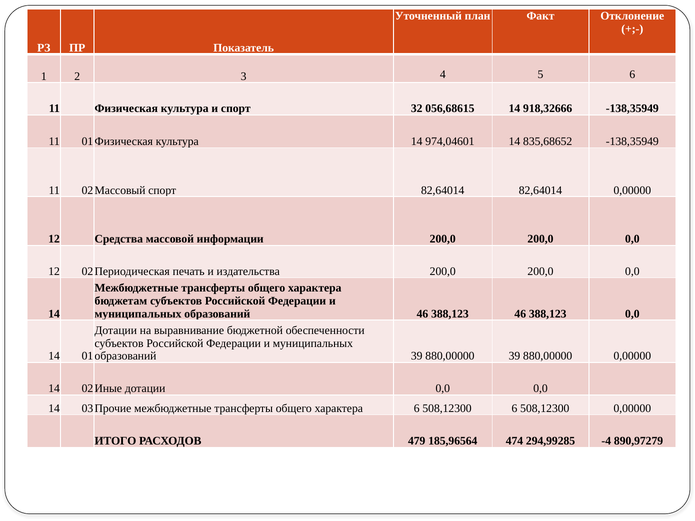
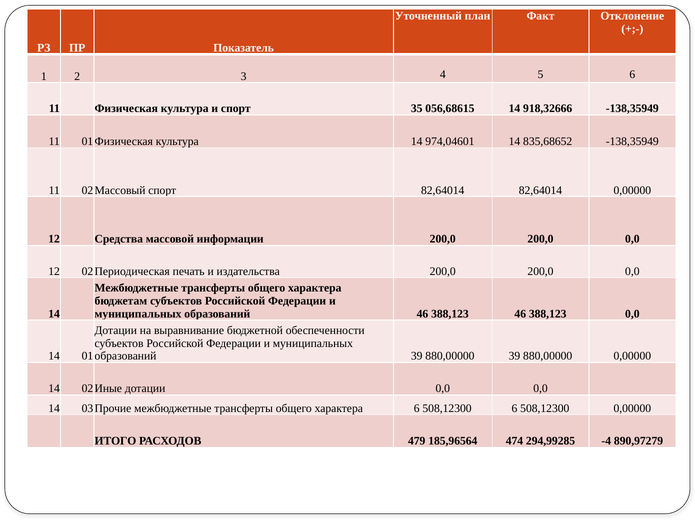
32: 32 -> 35 (417, 109)
